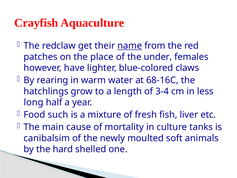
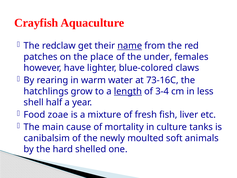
68-16C: 68-16C -> 73-16C (162, 80)
length underline: none -> present (128, 91)
long: long -> shell (34, 102)
such: such -> zoae (58, 115)
